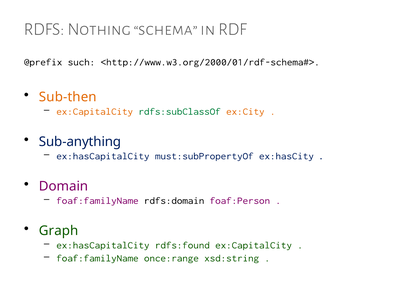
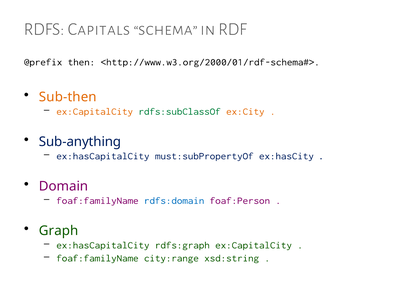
Nothing: Nothing -> Capitals (99, 29)
such: such -> then (81, 62)
rdfs:domain colour: black -> blue (174, 200)
rdfs:found: rdfs:found -> rdfs:graph (182, 244)
once:range: once:range -> city:range (171, 257)
